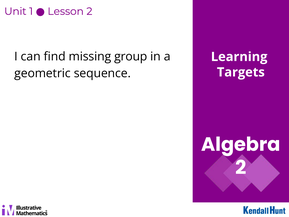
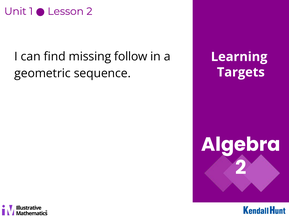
group: group -> follow (131, 57)
